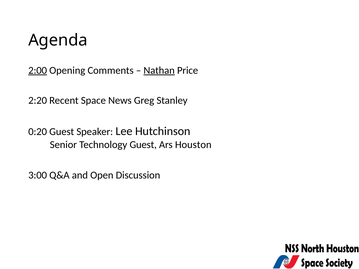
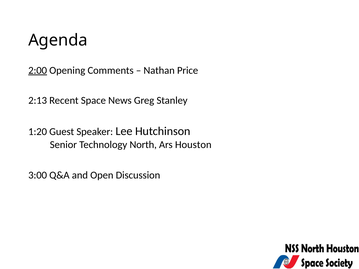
Nathan underline: present -> none (159, 70)
2:20: 2:20 -> 2:13 (38, 101)
0:20: 0:20 -> 1:20 (38, 132)
Technology Guest: Guest -> North (143, 145)
